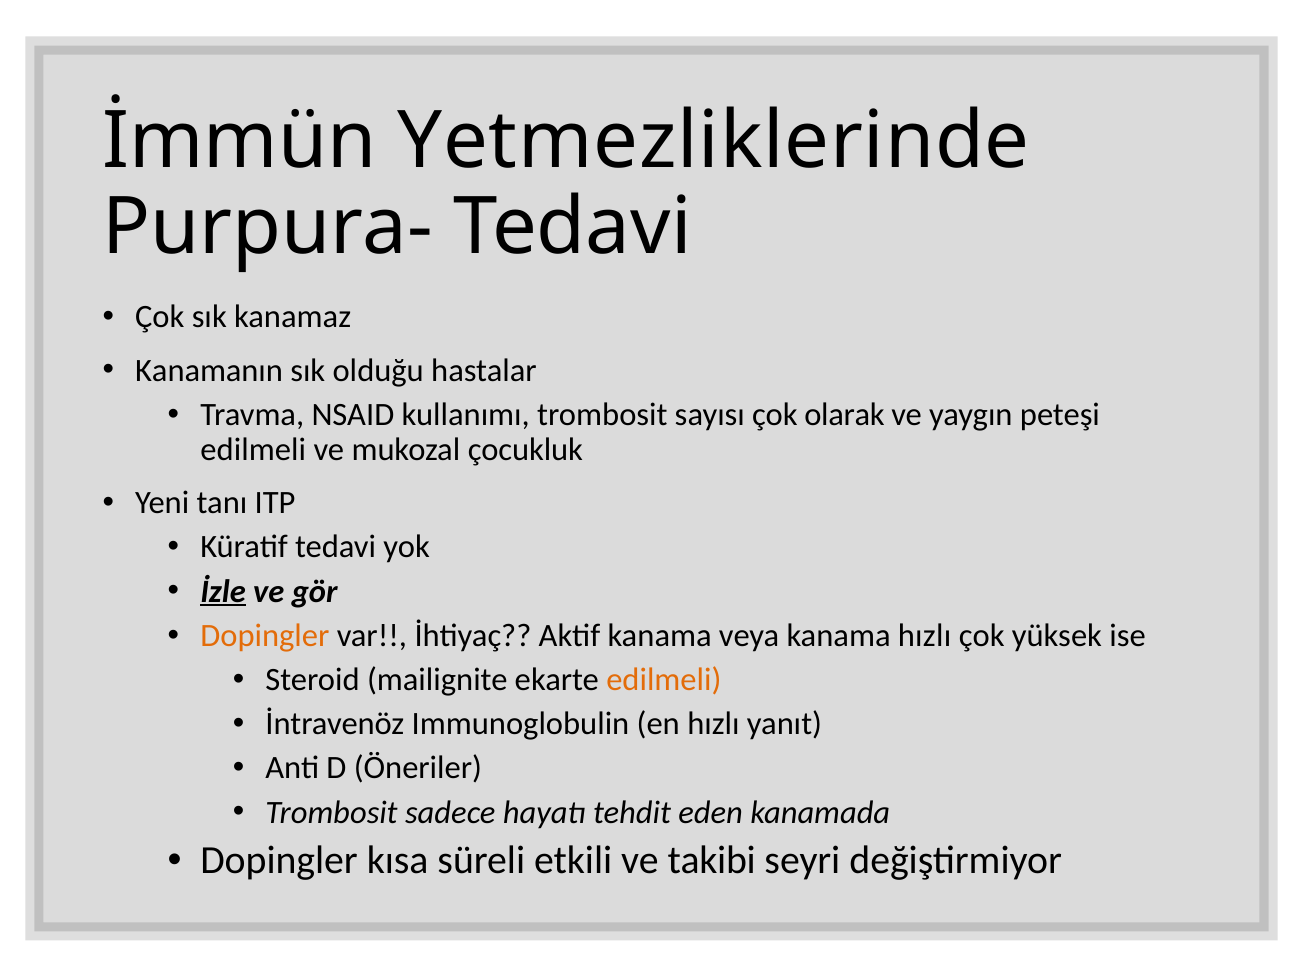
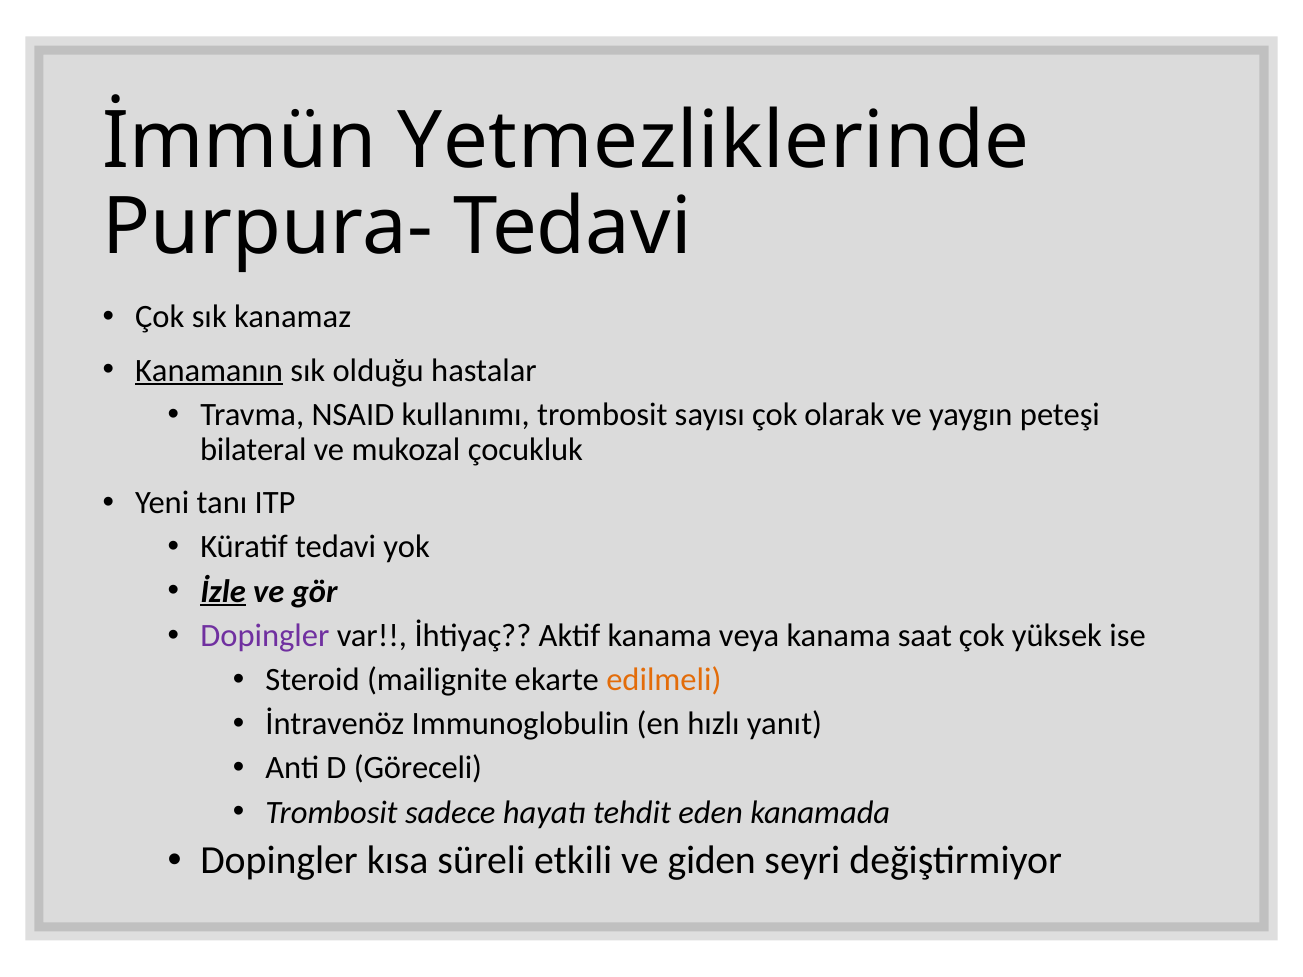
Kanamanın underline: none -> present (209, 370)
edilmeli: edilmeli -> bilateral (253, 450)
Dopingler colour: orange -> purple (265, 636)
kanama hızlı: hızlı -> saat (925, 636)
Öneriler: Öneriler -> Göreceli (418, 768)
takibi: takibi -> giden (712, 861)
